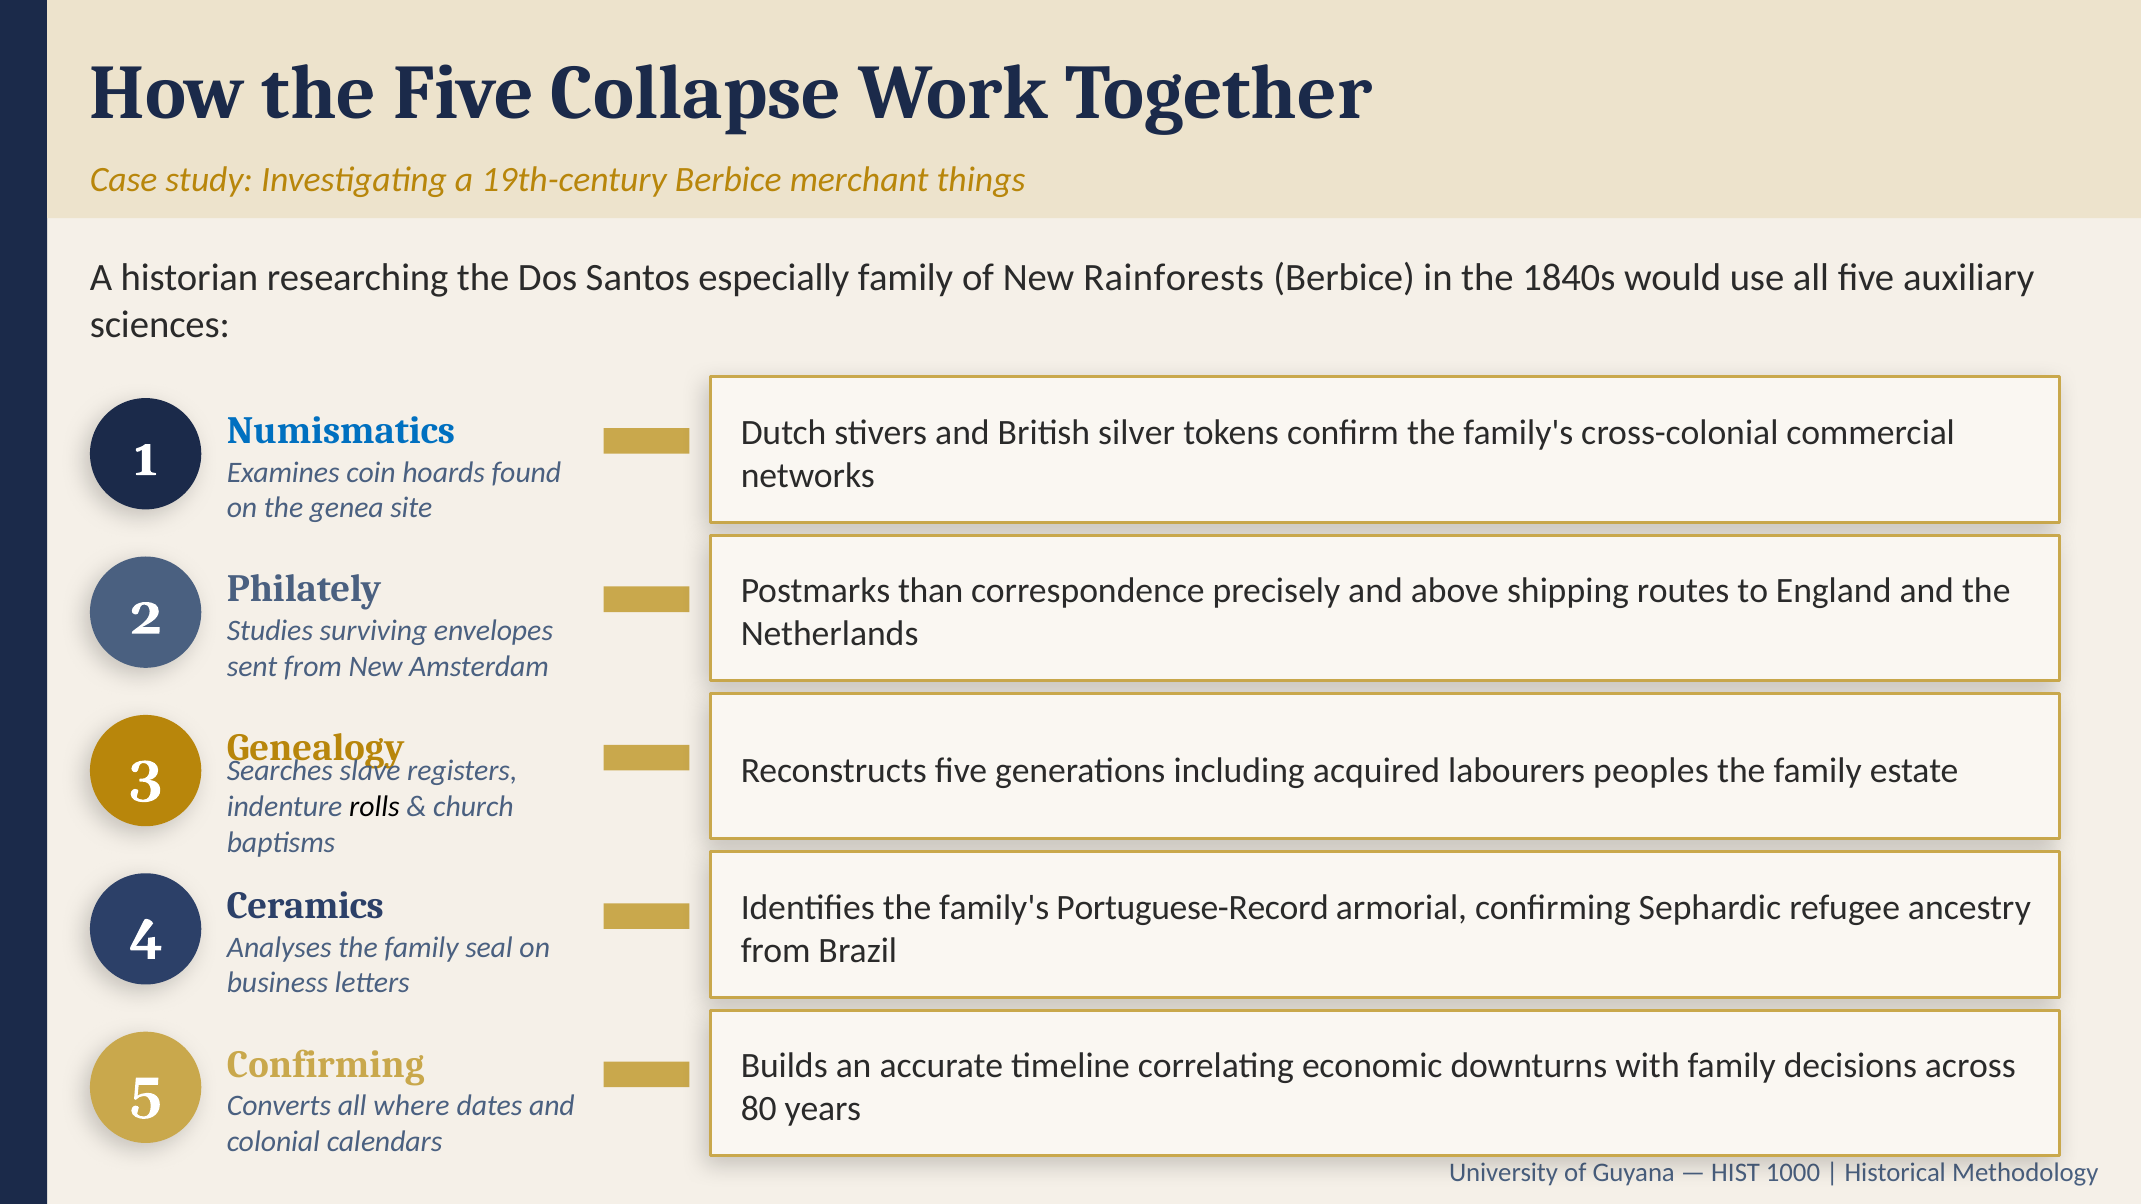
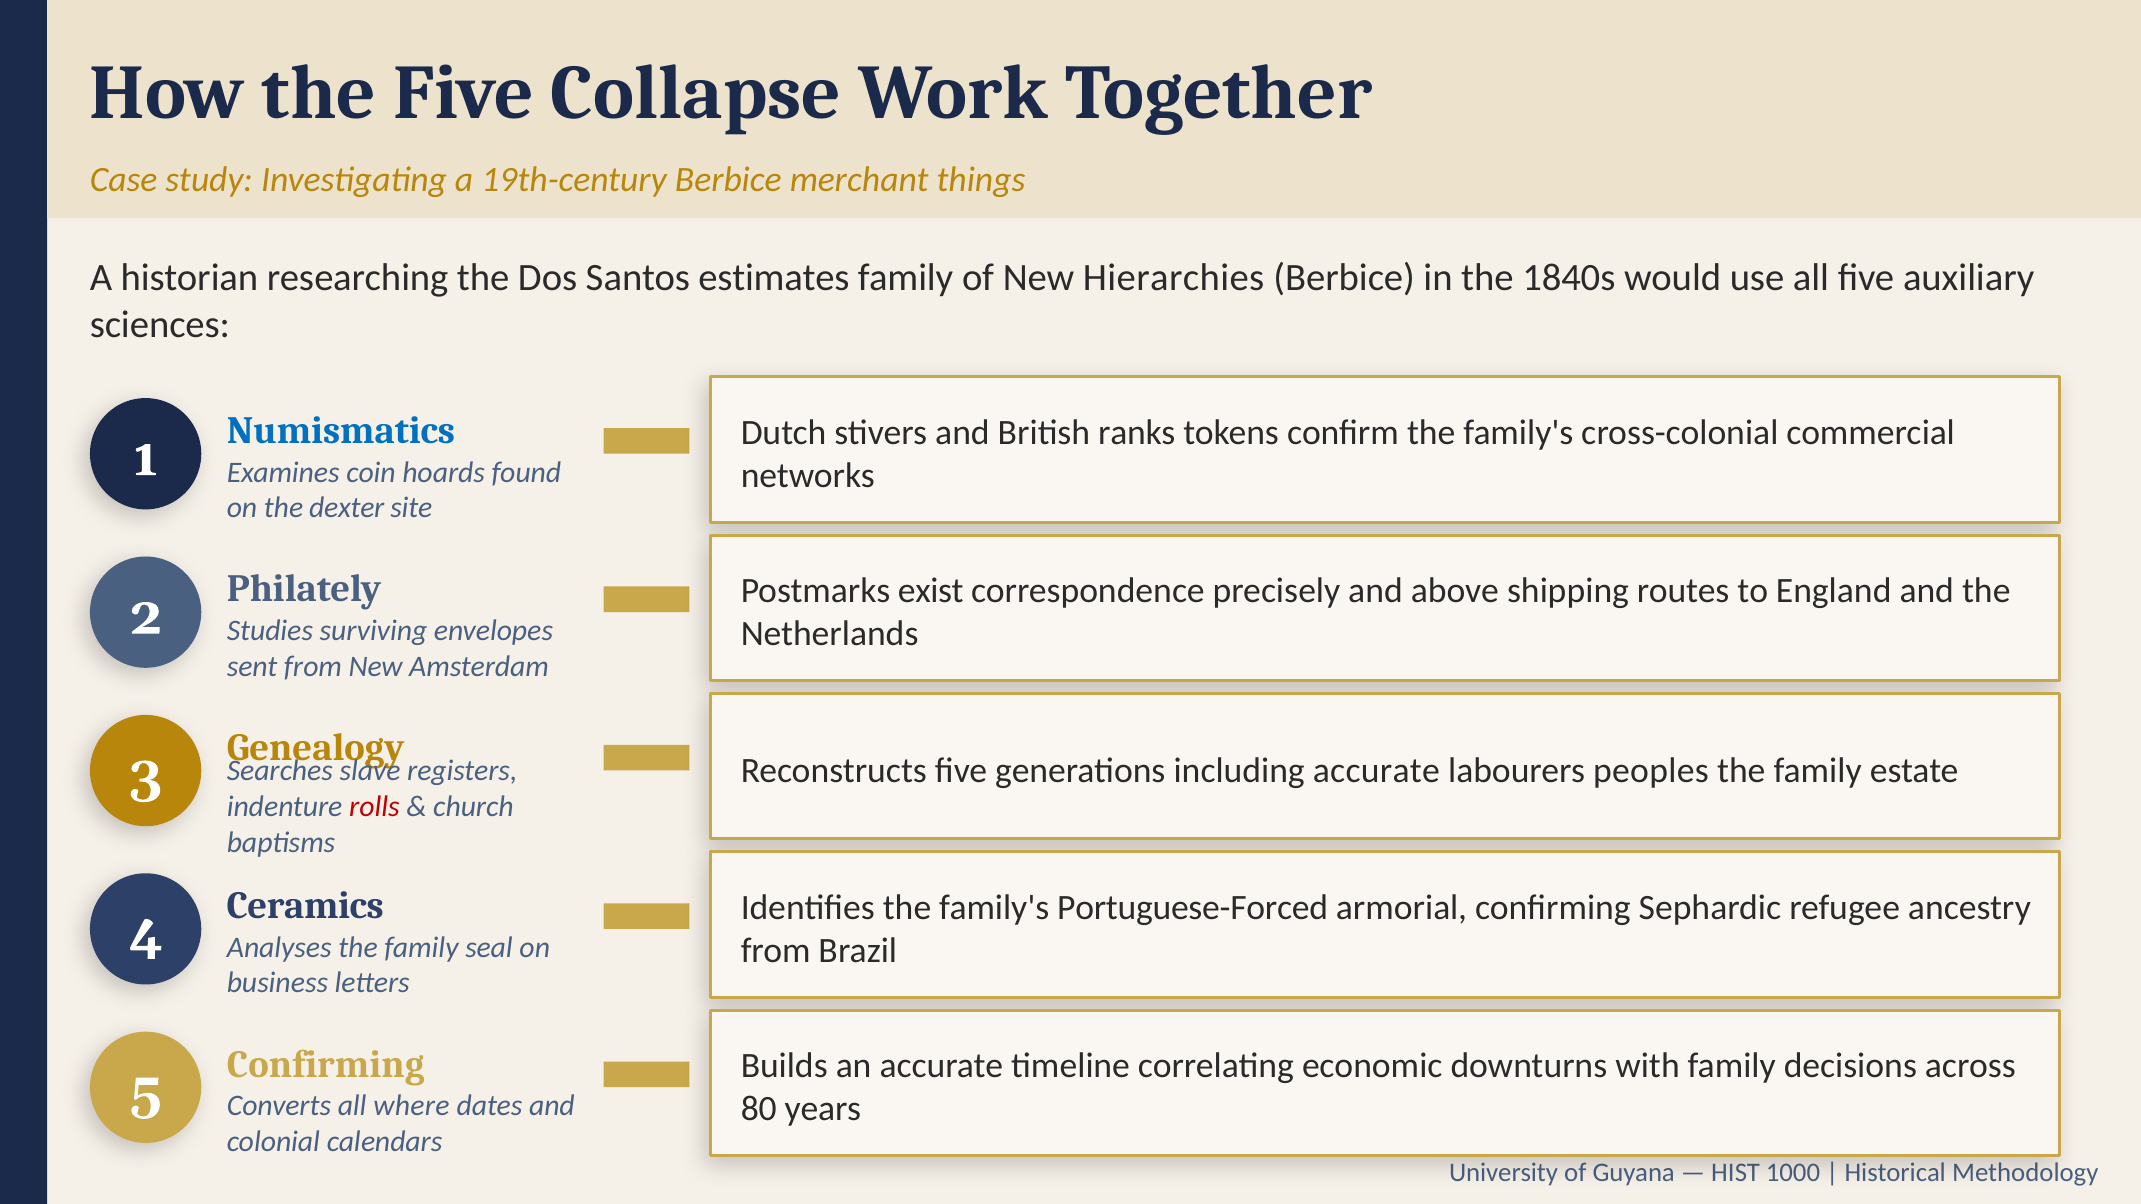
especially: especially -> estimates (774, 278)
Rainforests: Rainforests -> Hierarchies (1174, 278)
silver: silver -> ranks (1137, 433)
genea: genea -> dexter (347, 508)
than: than -> exist (931, 591)
including acquired: acquired -> accurate (1376, 771)
rolls colour: black -> red (374, 807)
Portuguese-Record: Portuguese-Record -> Portuguese-Forced (1193, 908)
